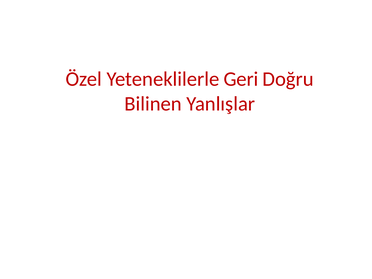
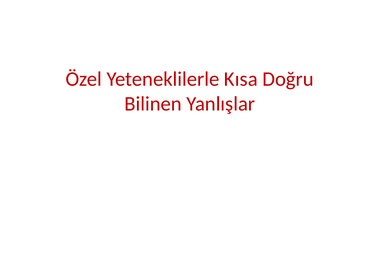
Geri: Geri -> Kısa (241, 79)
